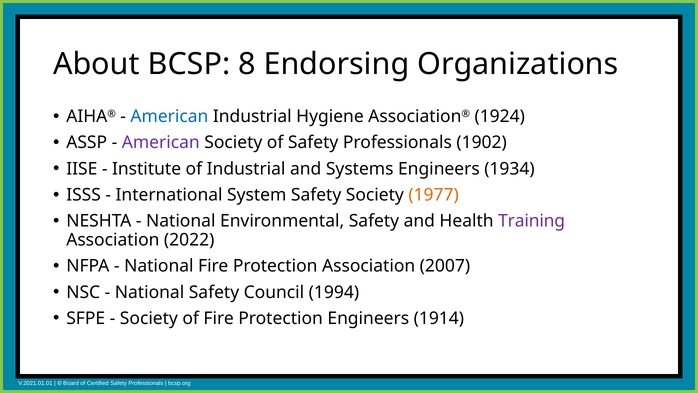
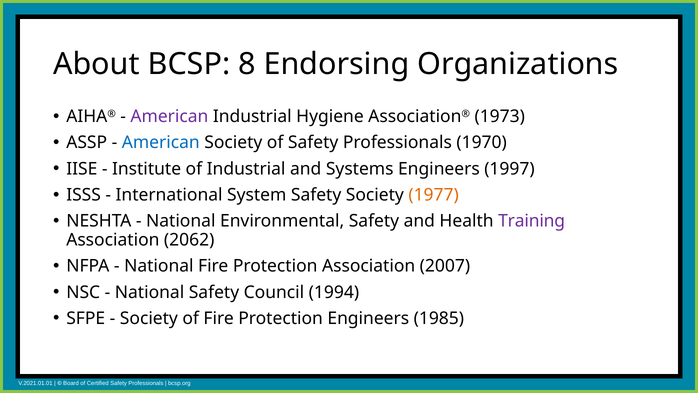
American colour: blue -> purple (169, 116)
1924: 1924 -> 1973 (500, 116)
American colour: purple -> blue (161, 143)
1902: 1902 -> 1970 (482, 143)
1934: 1934 -> 1997 (509, 169)
2022: 2022 -> 2062 (189, 240)
1914: 1914 -> 1985 (439, 318)
